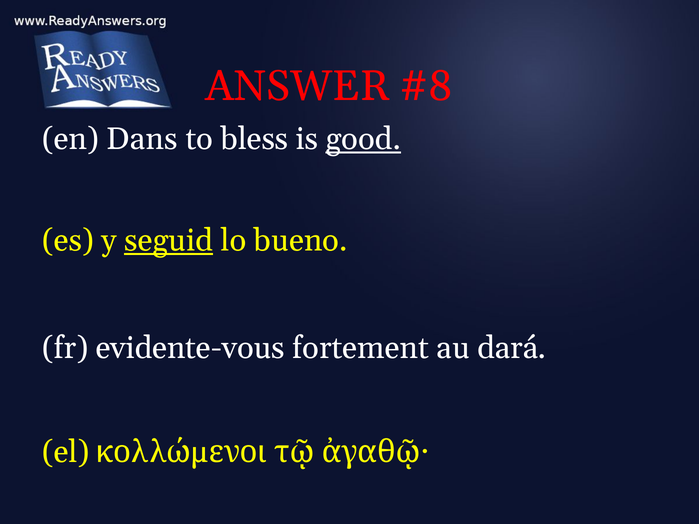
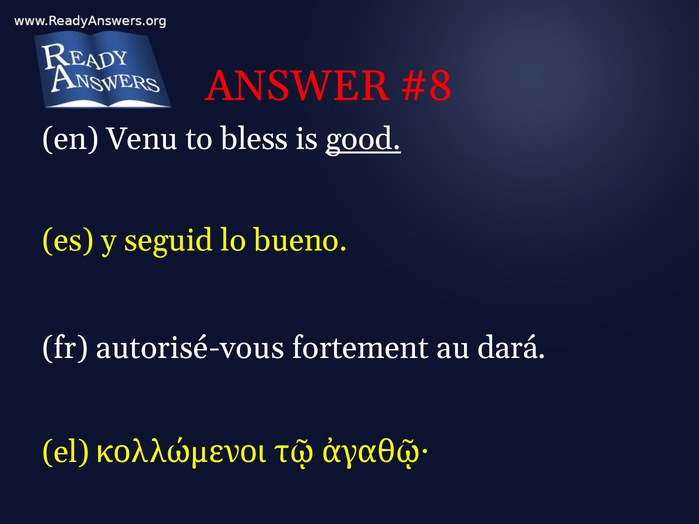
Dans: Dans -> Venu (142, 139)
seguid underline: present -> none (169, 241)
evidente-vous: evidente-vous -> autorisé-vous (190, 348)
